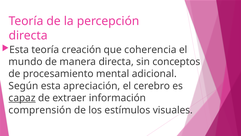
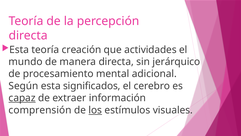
coherencia: coherencia -> actividades (151, 50)
conceptos: conceptos -> jerárquico (176, 62)
apreciación: apreciación -> significados (92, 86)
los underline: none -> present (95, 110)
